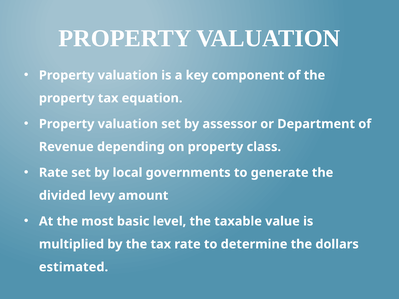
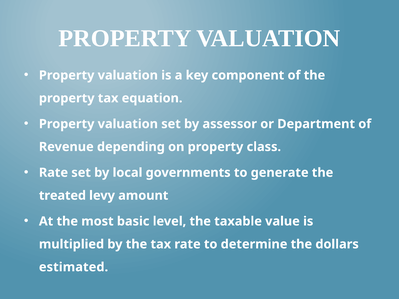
divided: divided -> treated (62, 196)
